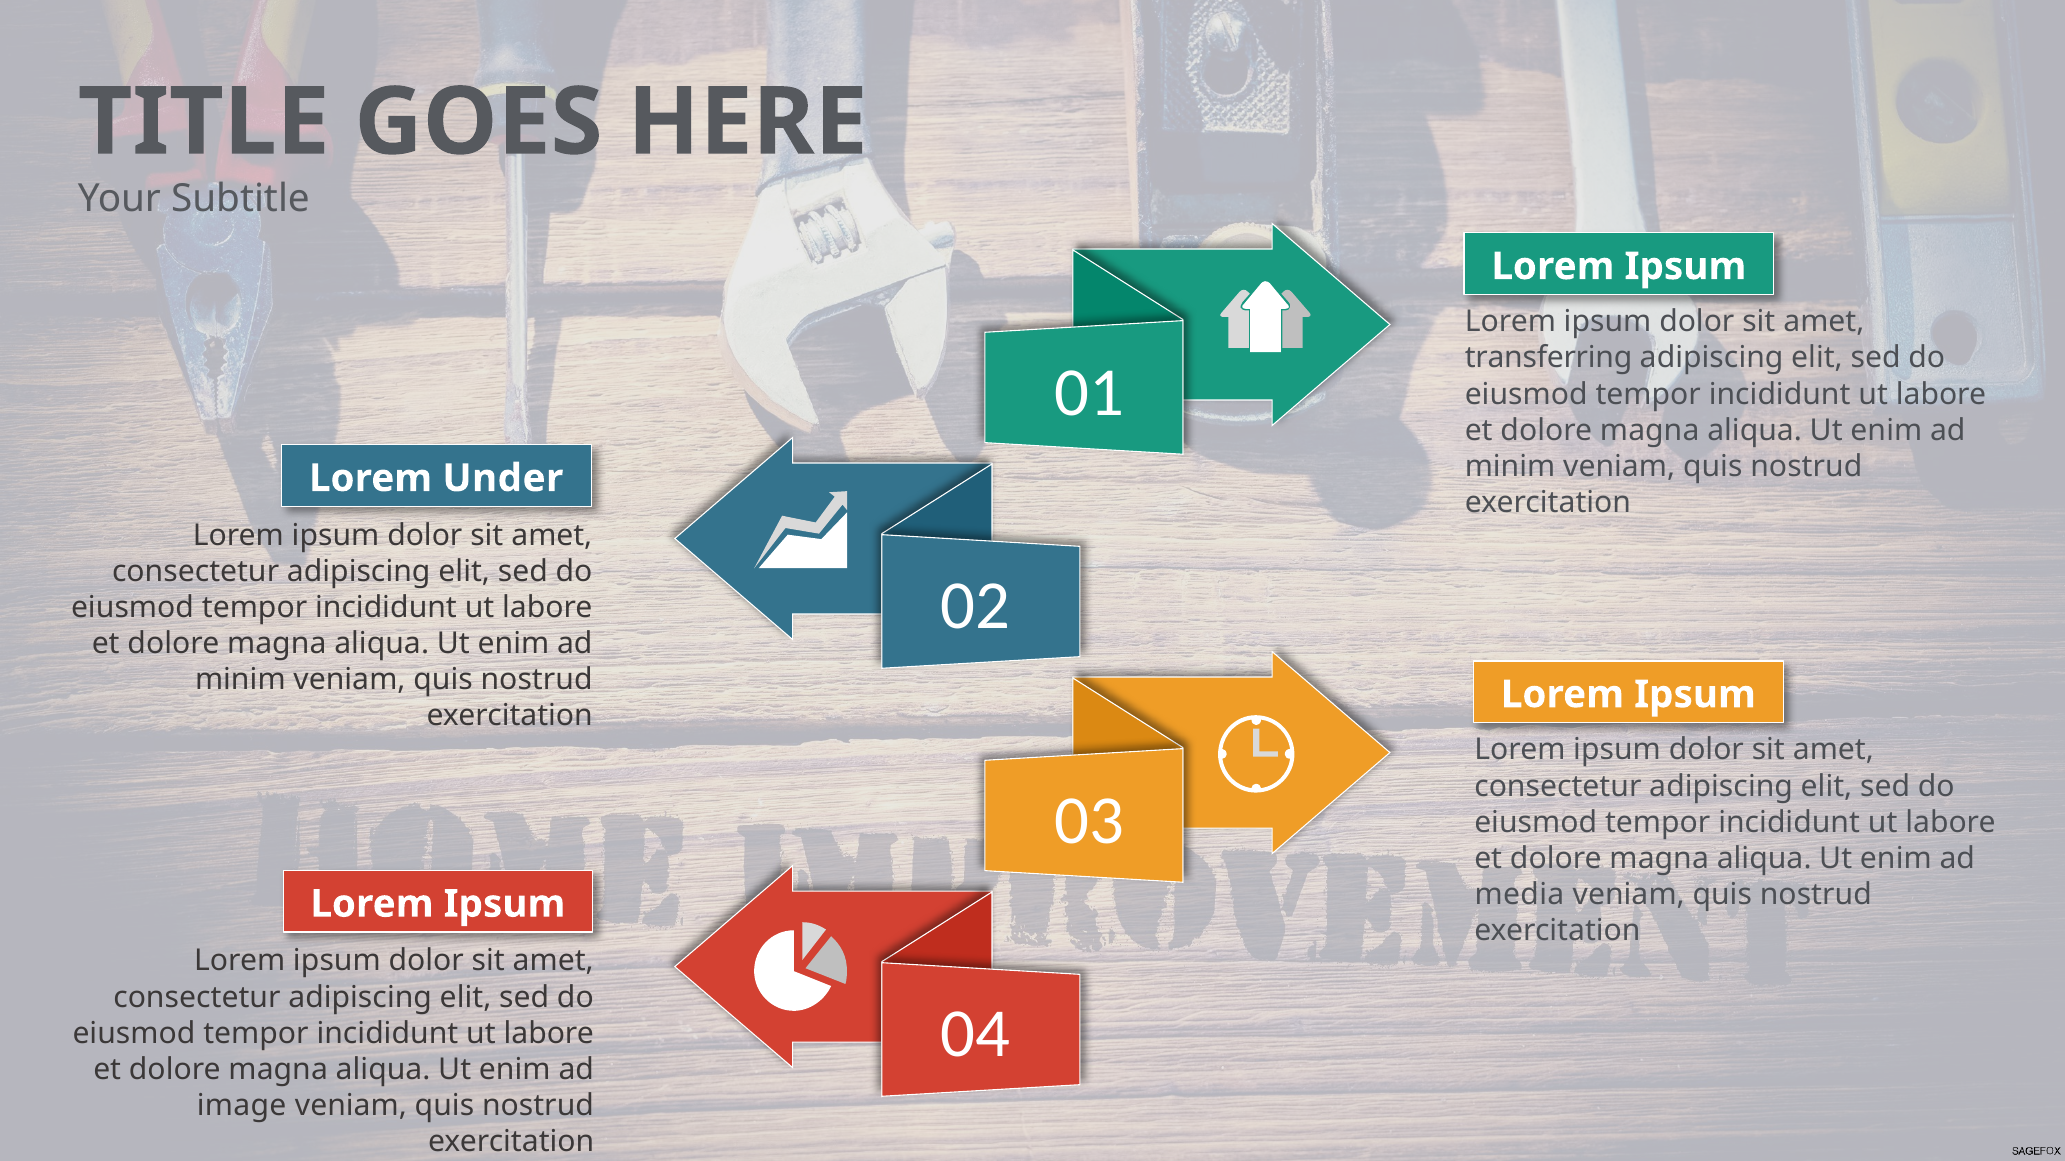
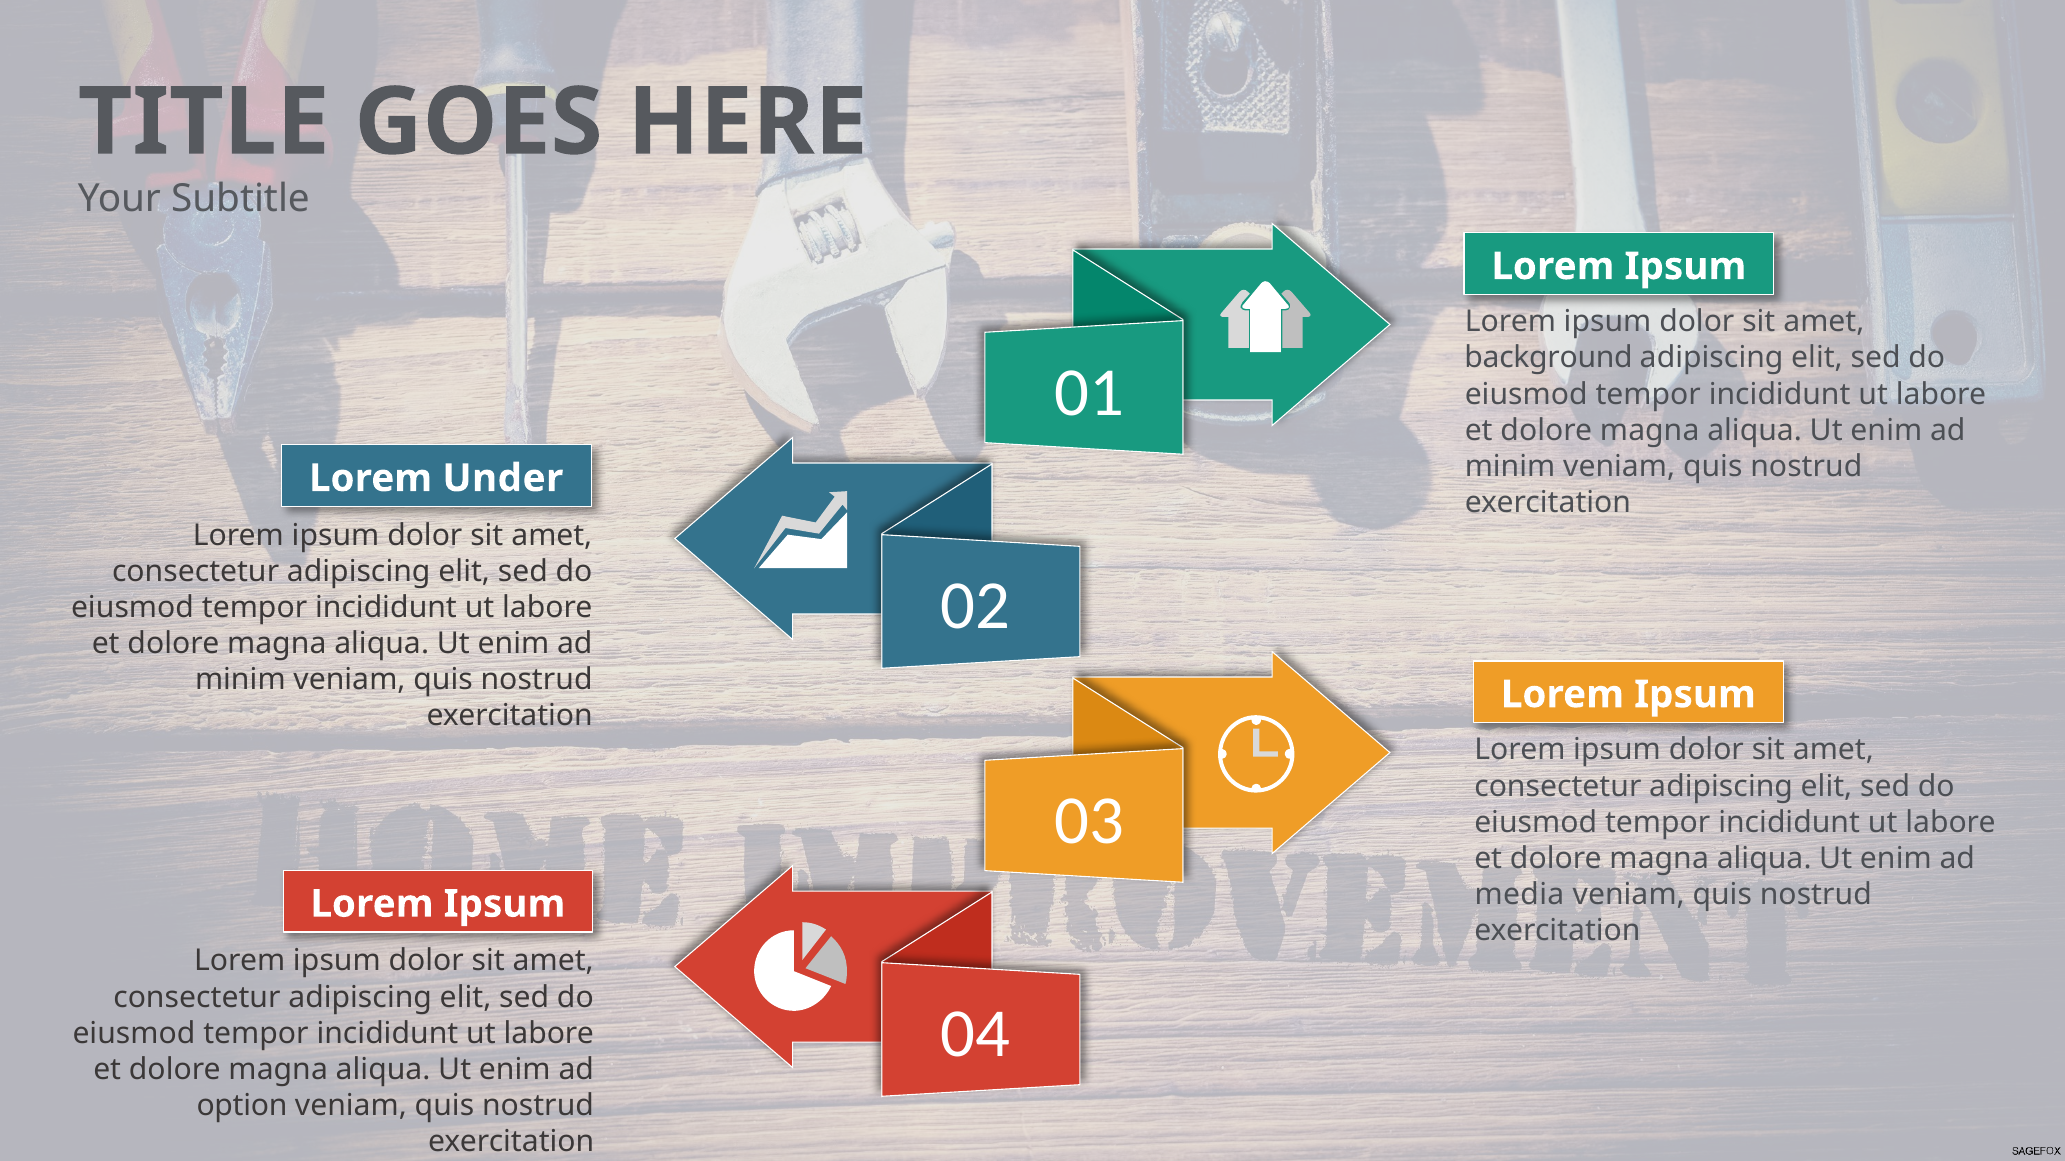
transferring: transferring -> background (1549, 358)
image: image -> option (242, 1106)
